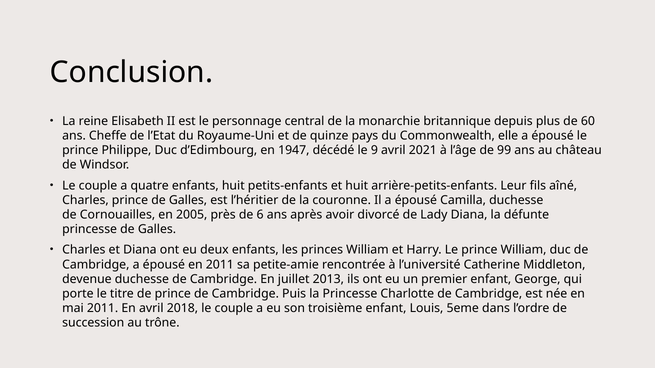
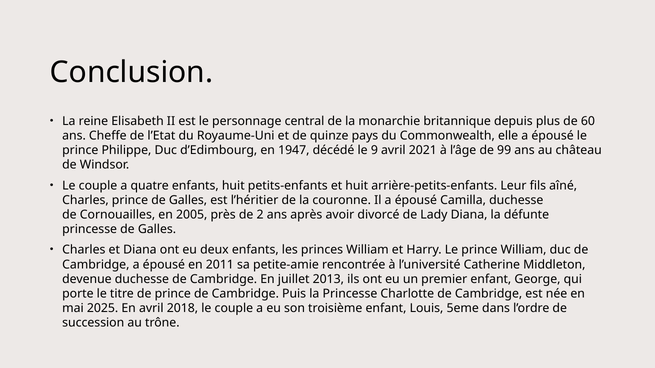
6: 6 -> 2 (260, 215)
mai 2011: 2011 -> 2025 (103, 309)
